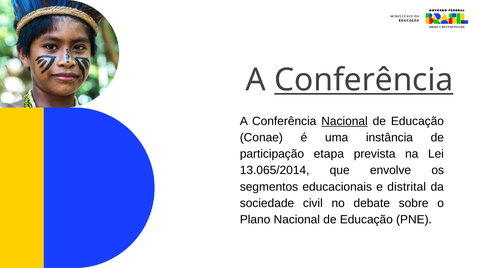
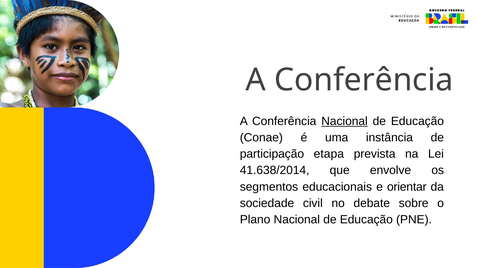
Conferência underline: present -> none (364, 80)
13.065/2014: 13.065/2014 -> 41.638/2014 (275, 171)
distrital: distrital -> orientar (407, 187)
